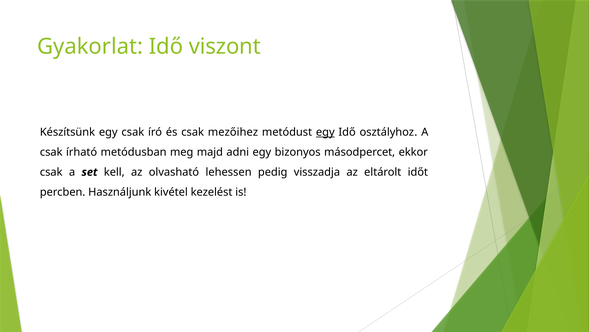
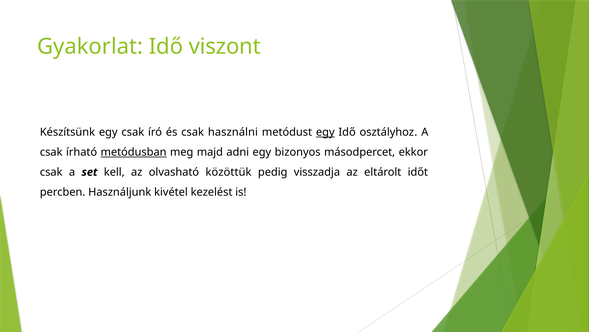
mezőihez: mezőihez -> használni (233, 132)
metódusban underline: none -> present (134, 152)
lehessen: lehessen -> közöttük (229, 172)
